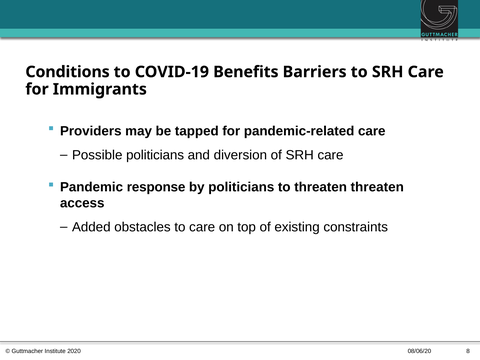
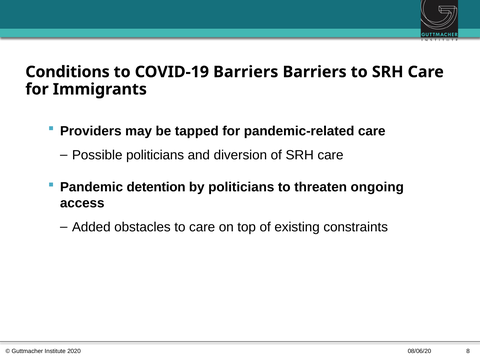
COVID-19 Benefits: Benefits -> Barriers (246, 72)
response: response -> detention (156, 187)
threaten threaten: threaten -> ongoing (377, 187)
